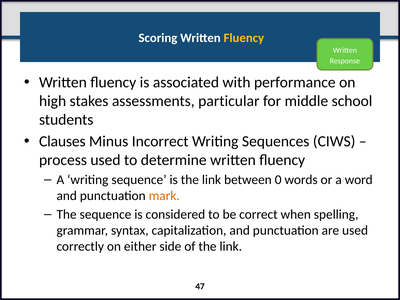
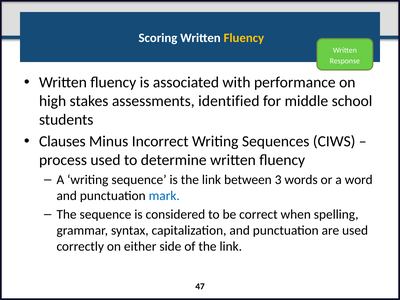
particular: particular -> identified (229, 101)
0: 0 -> 3 (278, 180)
mark colour: orange -> blue (164, 196)
